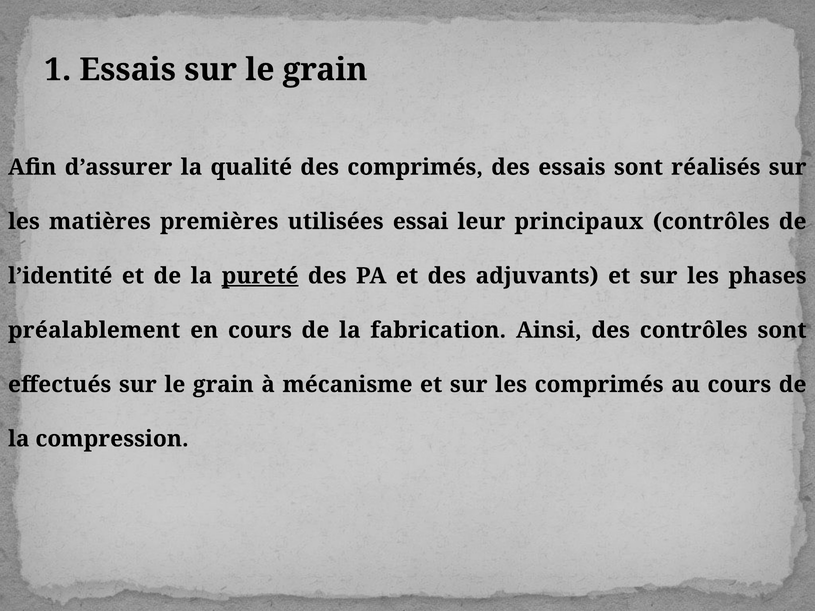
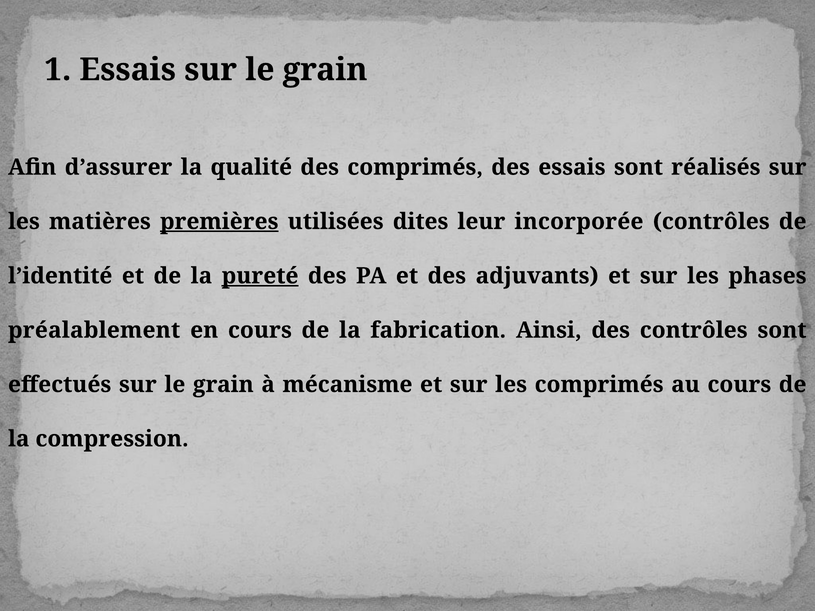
premières underline: none -> present (219, 222)
essai: essai -> dites (421, 222)
principaux: principaux -> incorporée (579, 222)
